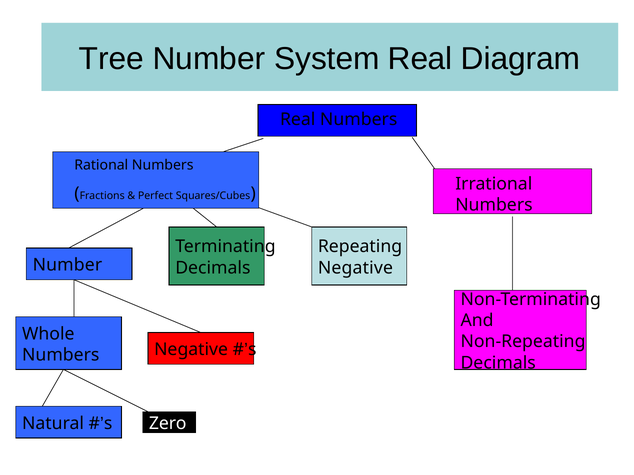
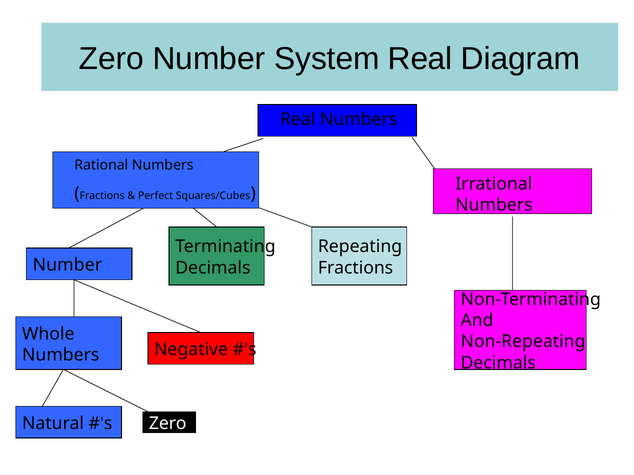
Tree: Tree -> Zero (111, 59)
Negative: Negative -> Fractions (356, 268)
